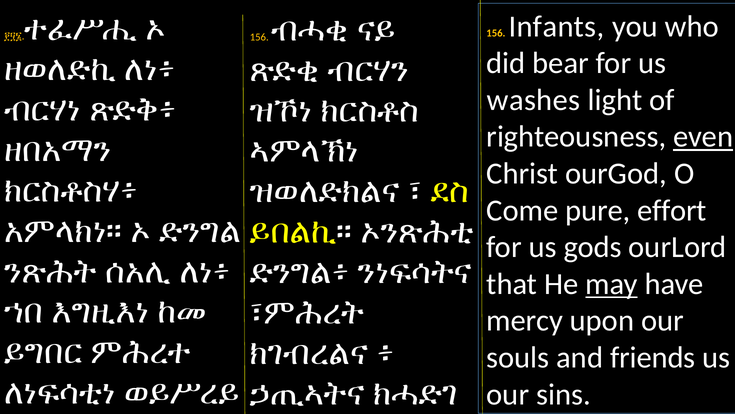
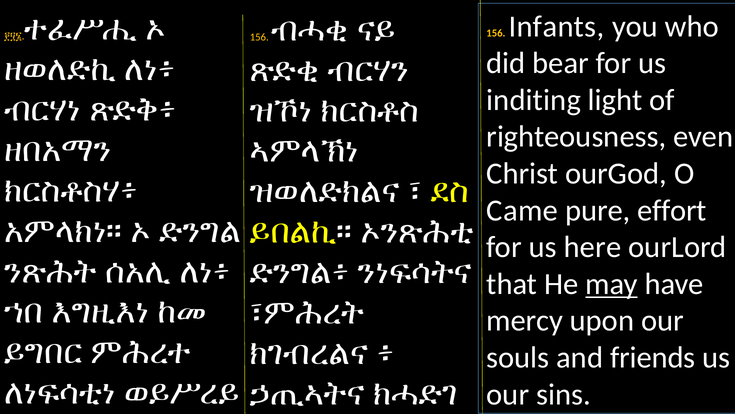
washes: washes -> inditing (534, 100)
even underline: present -> none (703, 137)
Come: Come -> Came (522, 210)
gods: gods -> here (592, 247)
